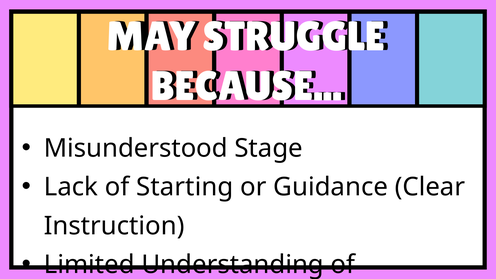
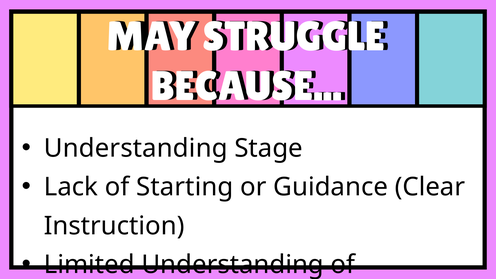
Misunderstood: Misunderstood -> Understanding (136, 148)
